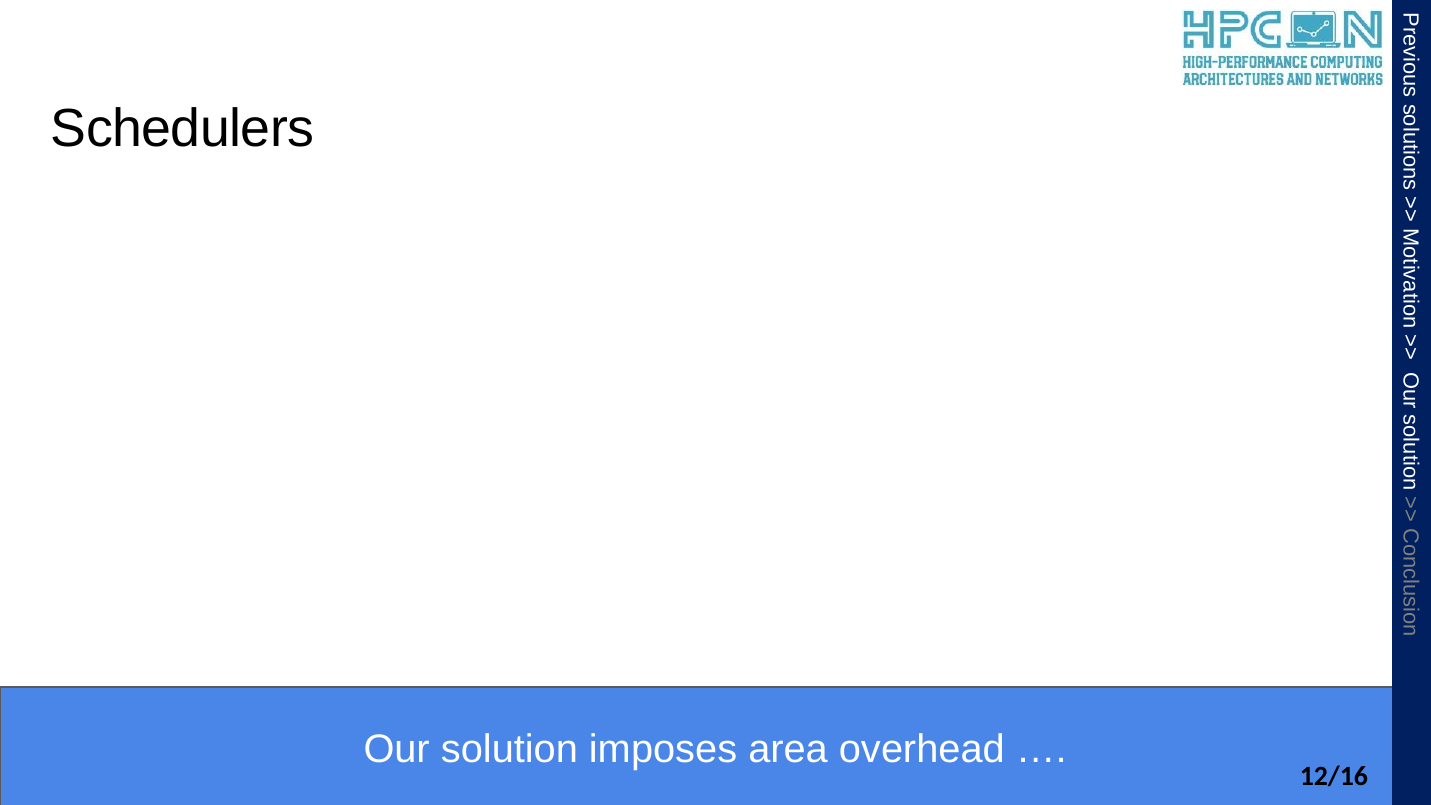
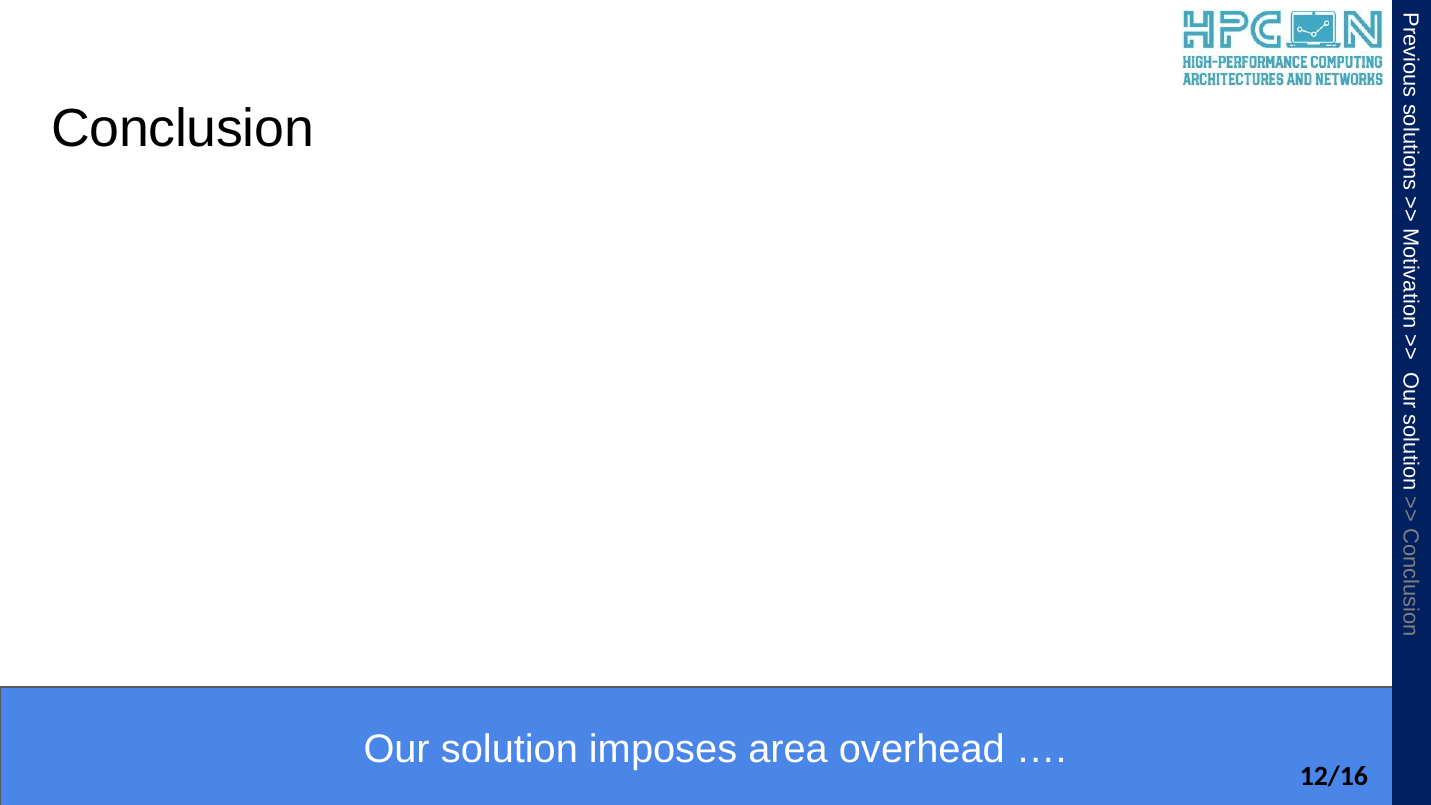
Schedulers: Schedulers -> Conclusion (183, 128)
